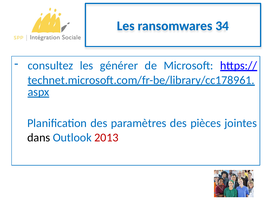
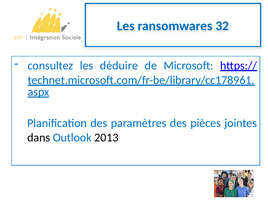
34: 34 -> 32 (222, 26)
générer: générer -> déduire (119, 66)
2013 colour: red -> black (106, 138)
